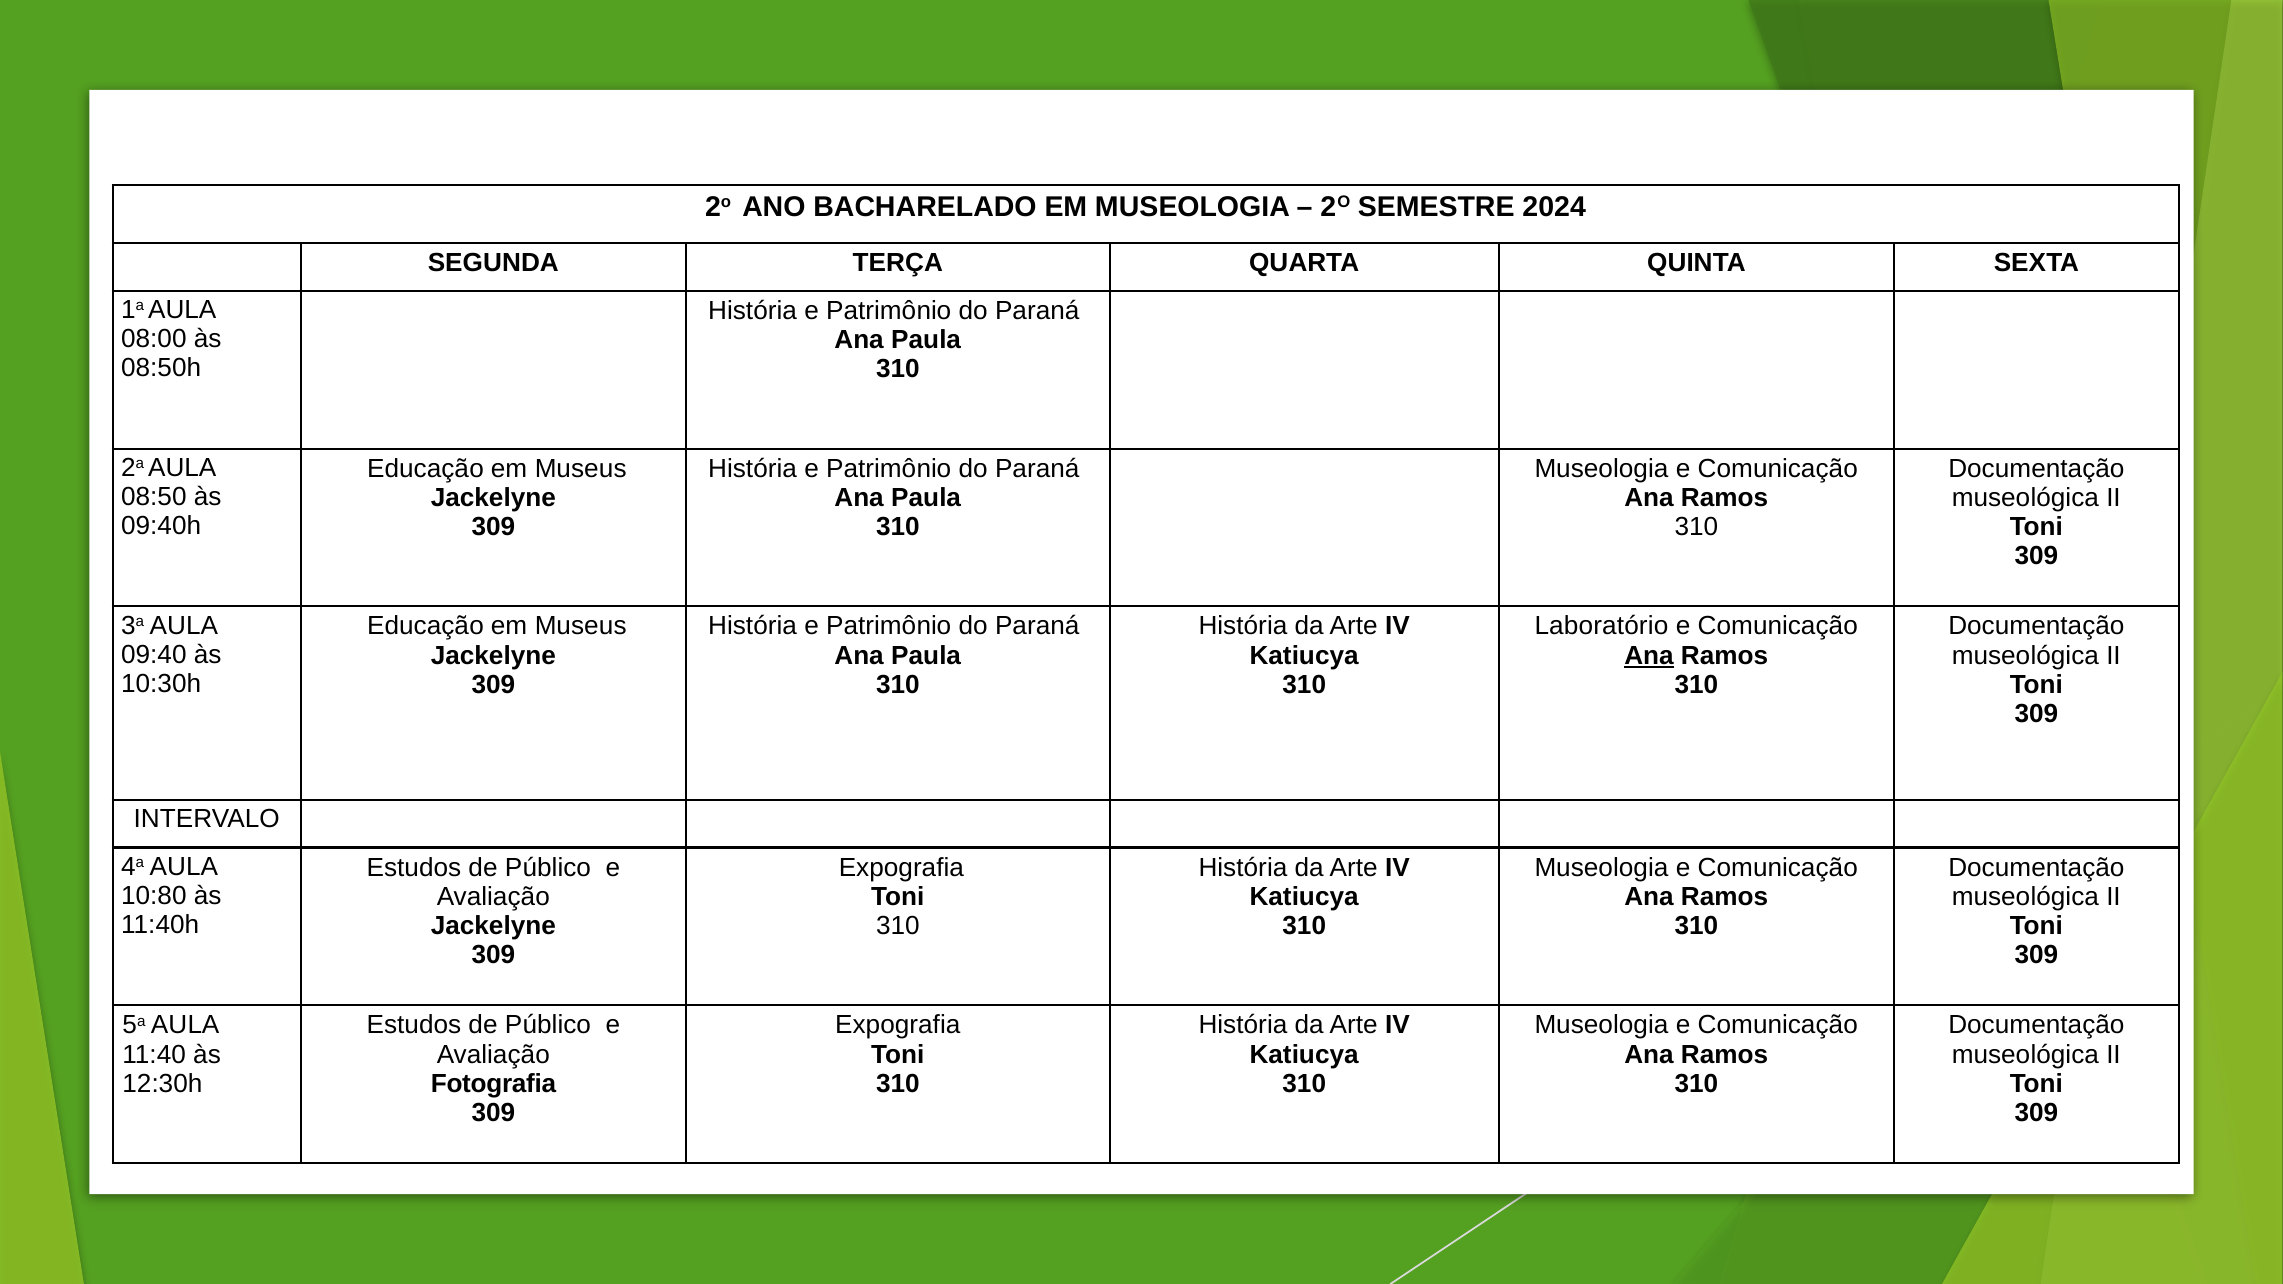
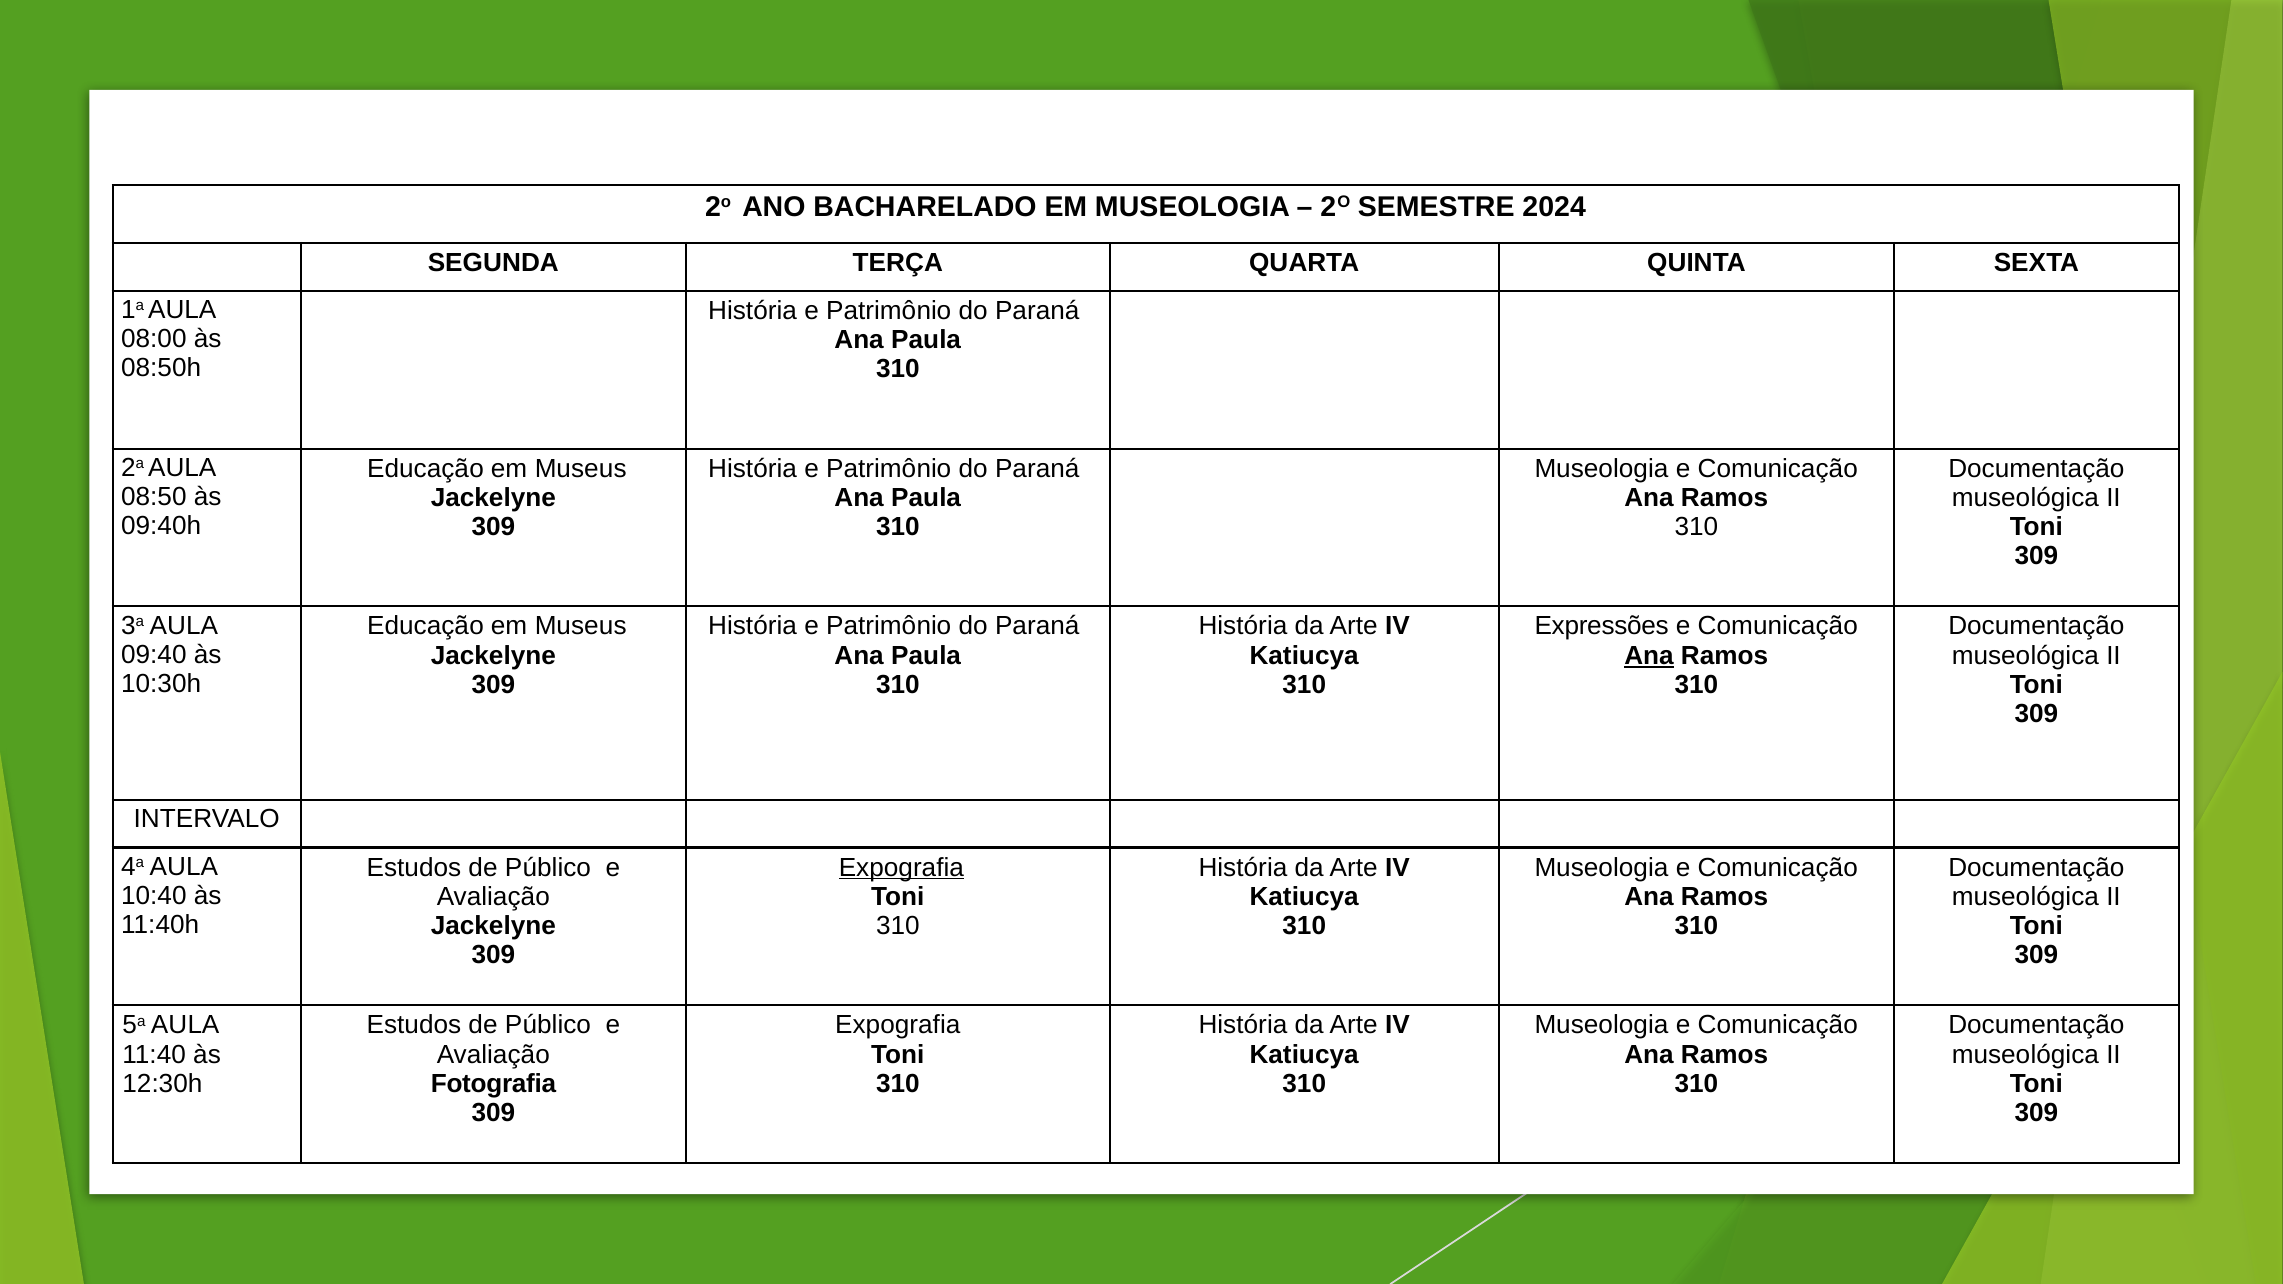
Laboratório: Laboratório -> Expressões (1602, 626)
Expografia underline: none -> present (901, 868)
10:80: 10:80 -> 10:40 (154, 896)
